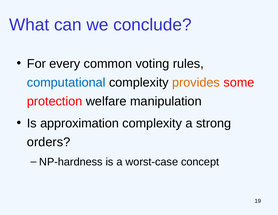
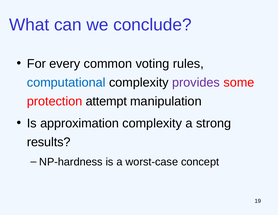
provides colour: orange -> purple (196, 82)
welfare: welfare -> attempt (106, 101)
orders: orders -> results (49, 142)
